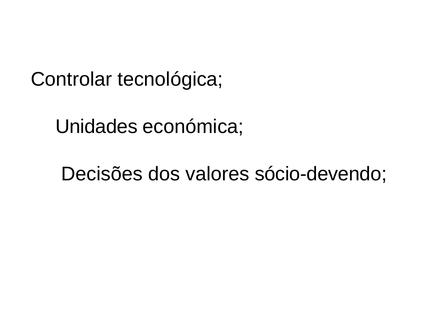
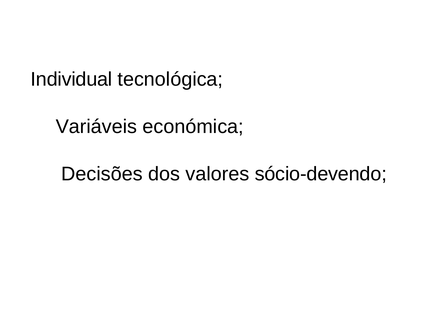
Controlar: Controlar -> Individual (71, 80)
Unidades: Unidades -> Variáveis (96, 127)
